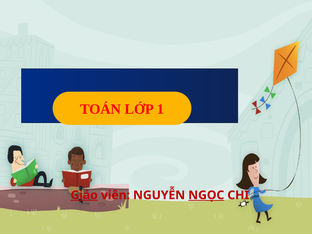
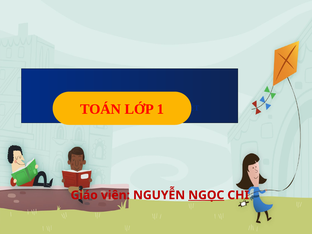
Giáo underline: present -> none (84, 195)
